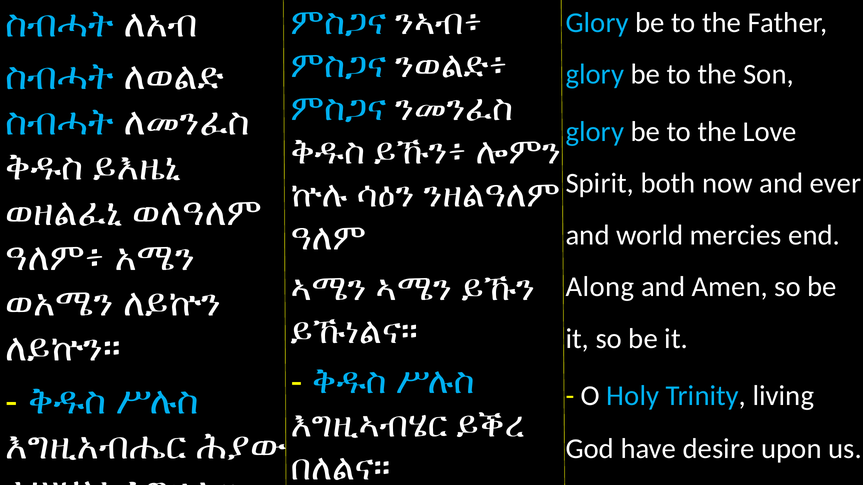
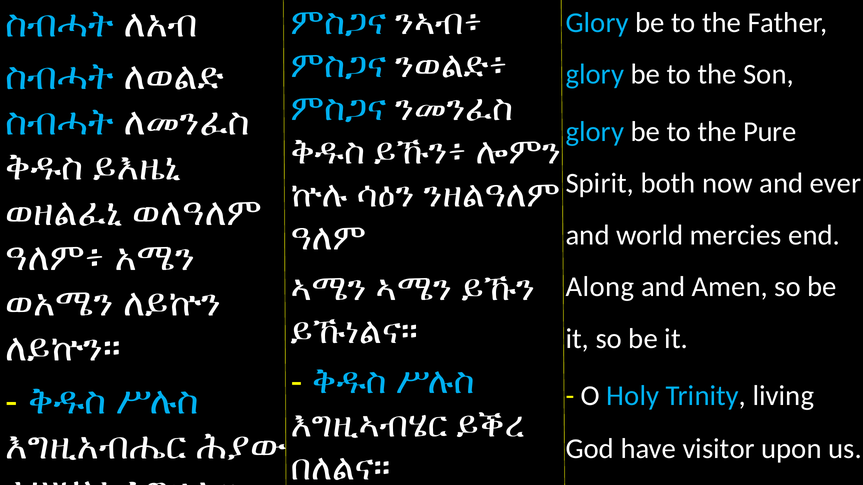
Love: Love -> Pure (770, 132)
desire: desire -> visitor (719, 449)
